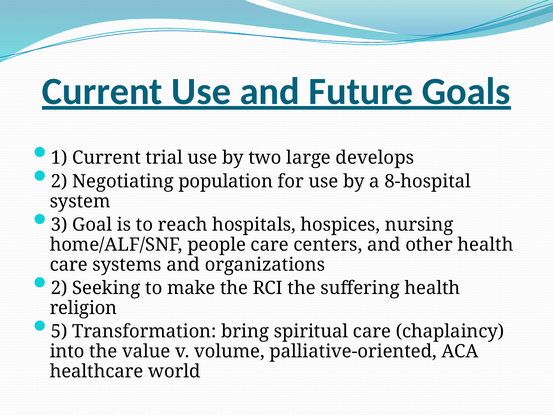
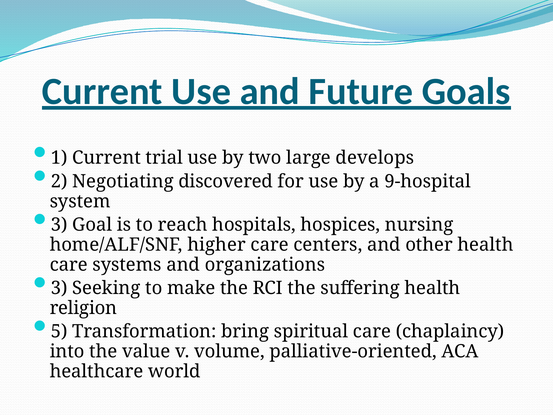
population: population -> discovered (226, 181)
8-hospital: 8-hospital -> 9-hospital (428, 181)
people: people -> higher (217, 245)
2: 2 -> 3 (59, 288)
